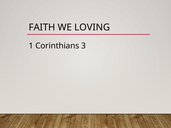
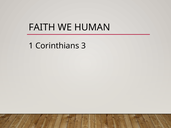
LOVING: LOVING -> HUMAN (92, 27)
